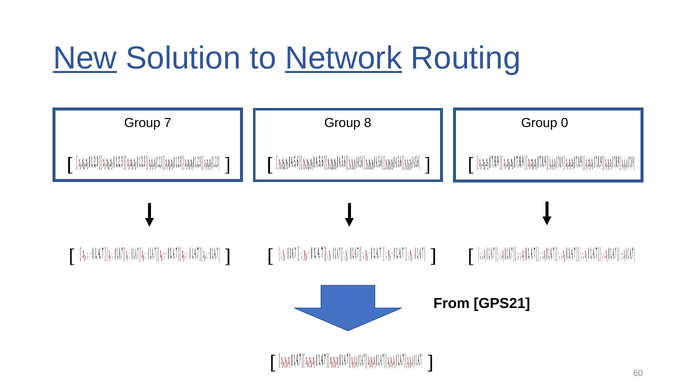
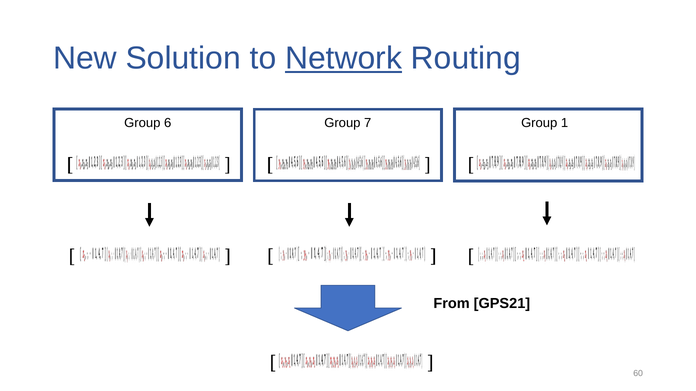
New underline: present -> none (85, 58)
7: 7 -> 6 (168, 123)
8: 8 -> 7 (368, 123)
0: 0 -> 1 (565, 123)
